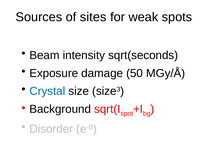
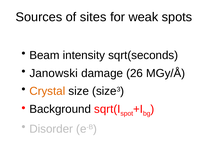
Exposure: Exposure -> Janowski (54, 73)
50: 50 -> 26 (135, 73)
Crystal colour: blue -> orange (47, 91)
